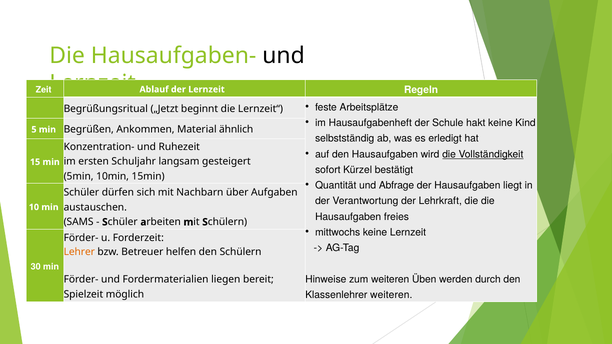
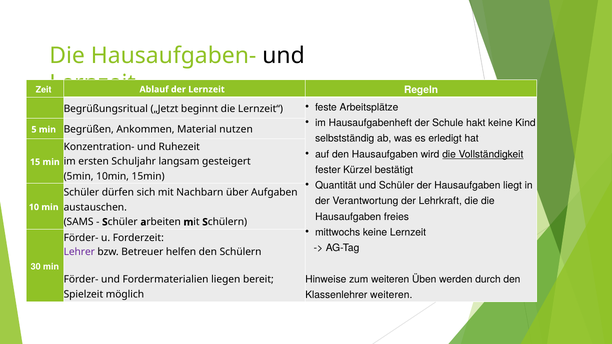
ähnlich: ähnlich -> nutzen (236, 130)
sofort: sofort -> fester (328, 170)
und Abfrage: Abfrage -> Schüler (396, 186)
Lehrer colour: orange -> purple (79, 252)
